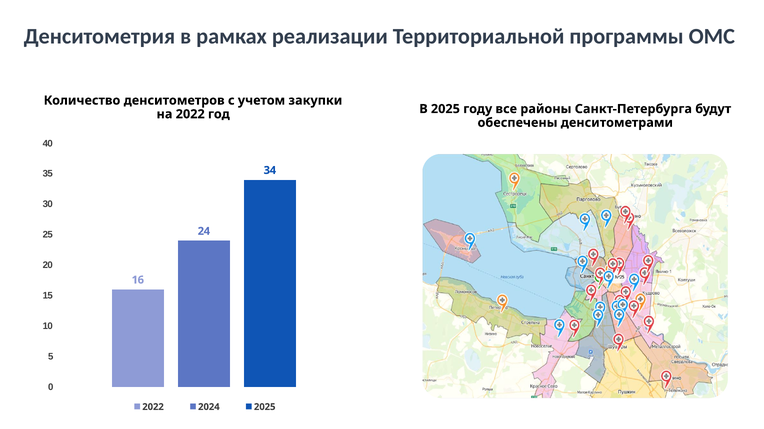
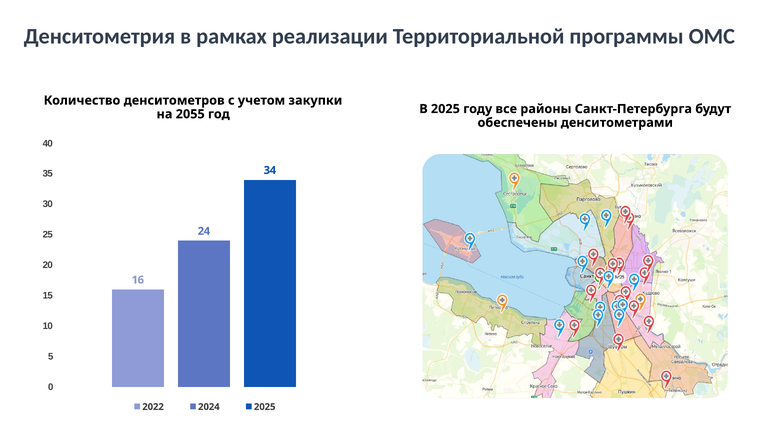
на 2022: 2022 -> 2055 (190, 114)
